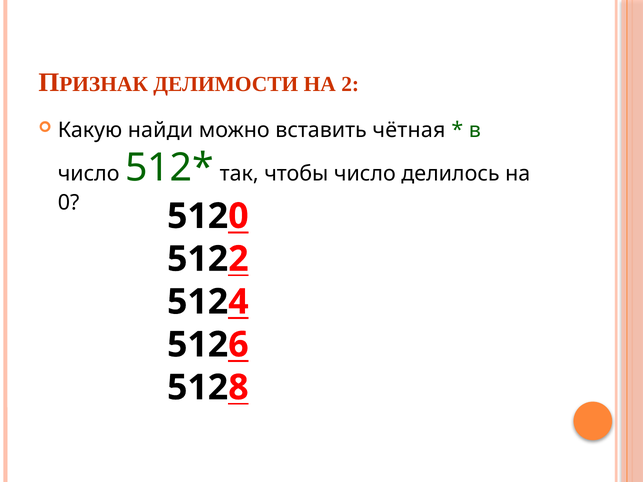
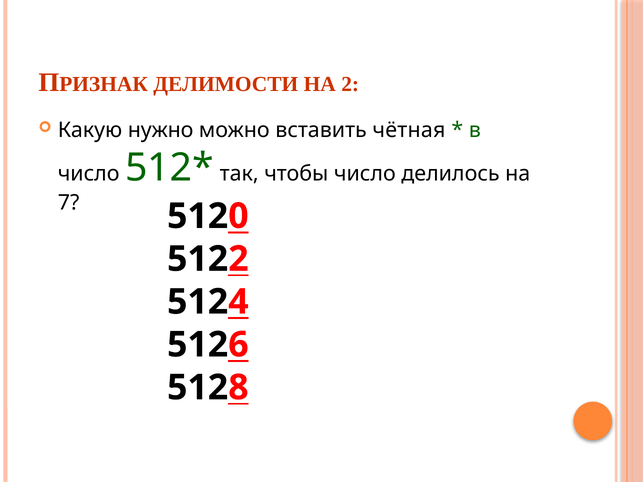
найди: найди -> нужно (161, 130)
0: 0 -> 7 (69, 203)
